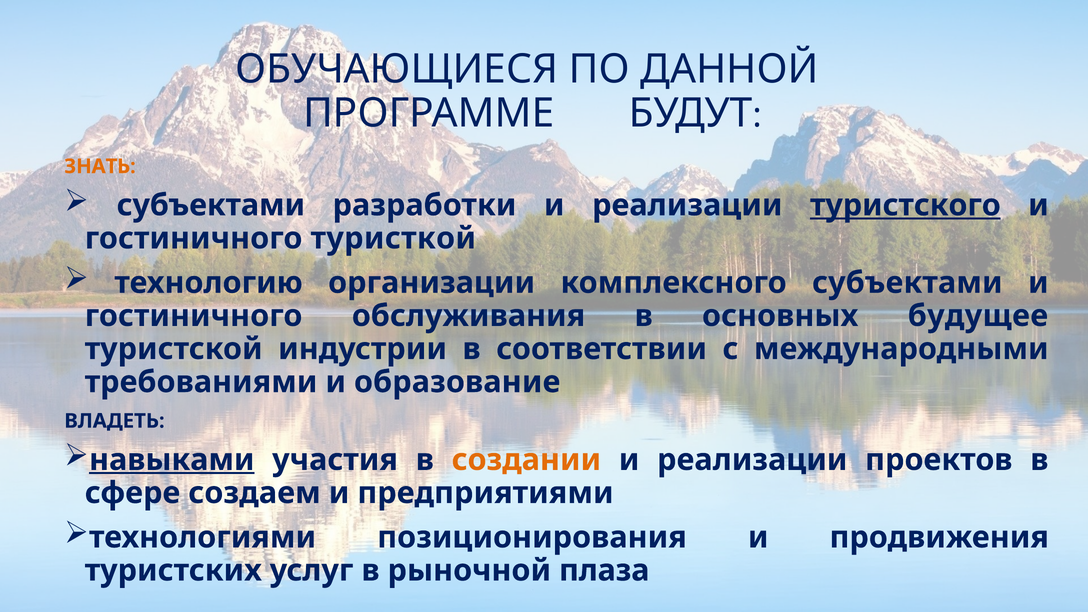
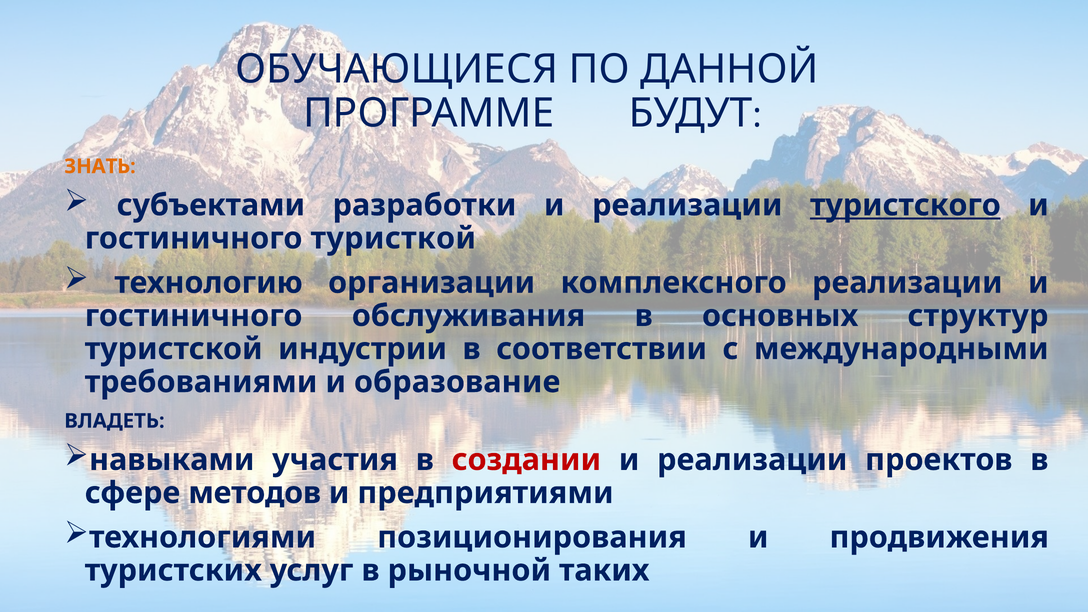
комплексного субъектами: субъектами -> реализации (907, 283)
будущее: будущее -> структур (978, 316)
навыками underline: present -> none (172, 460)
создании colour: orange -> red (526, 460)
создаем: создаем -> методов (255, 493)
плаза: плаза -> таких (604, 570)
